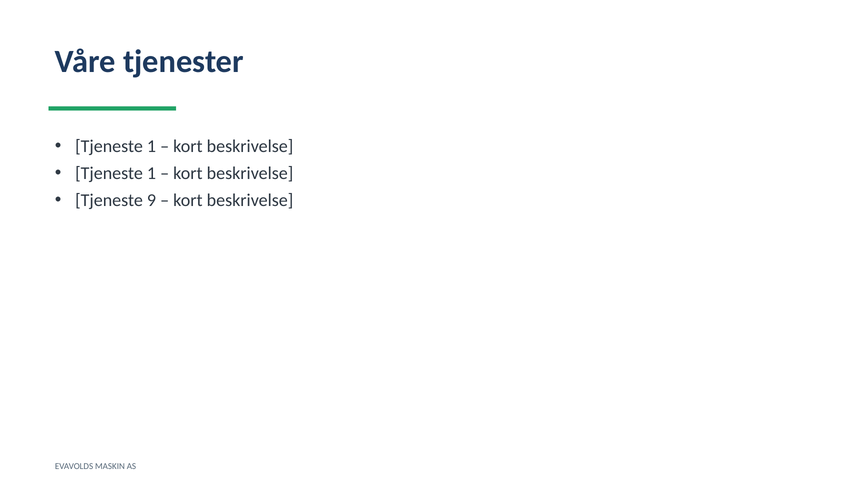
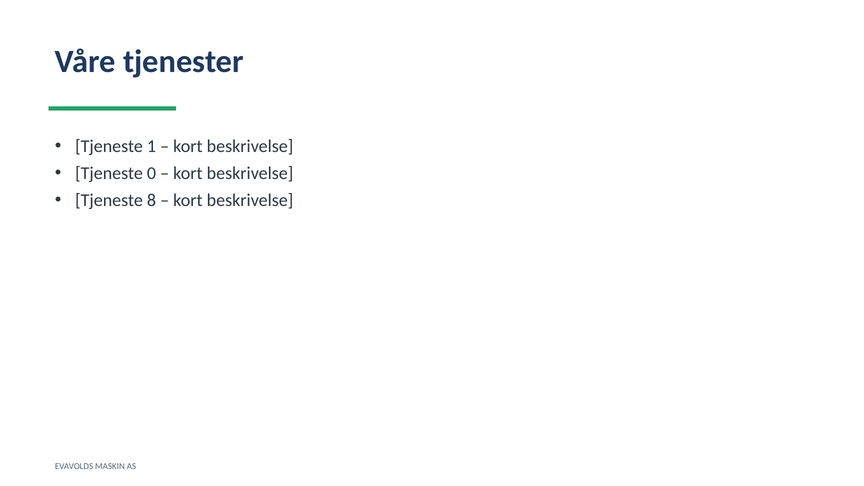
1: 1 -> 0 (151, 173)
9: 9 -> 8 (151, 200)
